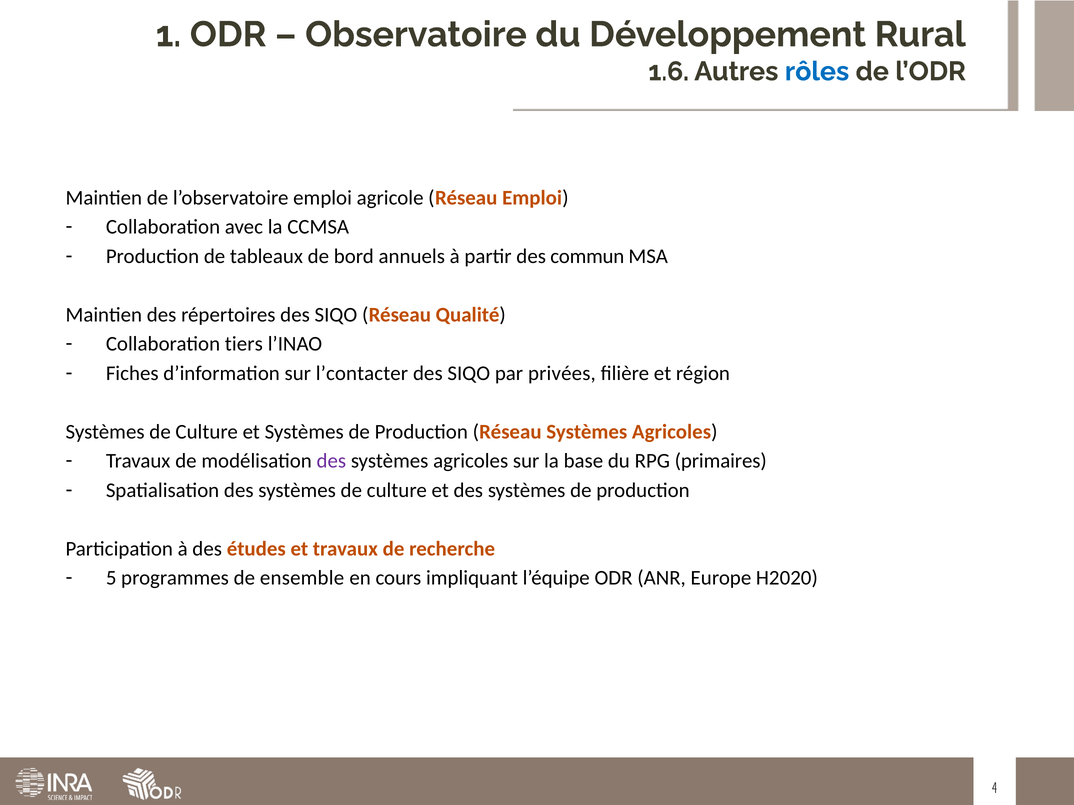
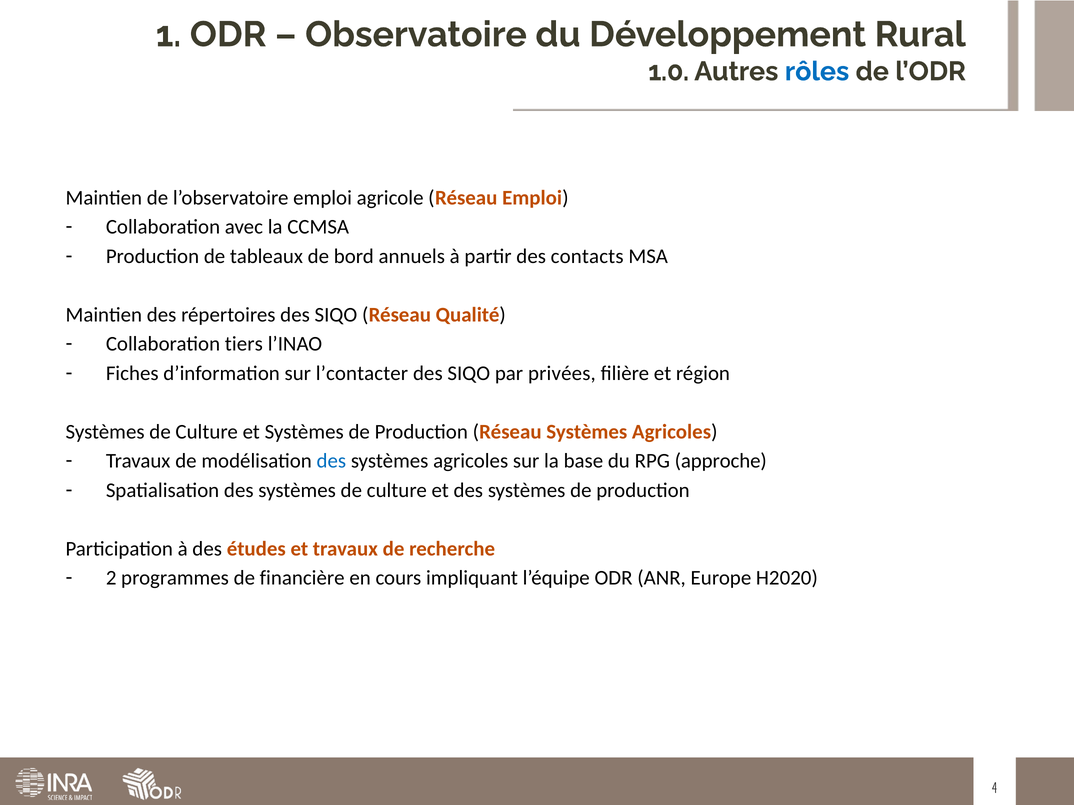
1.6: 1.6 -> 1.0 (669, 71)
commun: commun -> contacts (587, 256)
des colour: purple -> blue (331, 461)
primaires: primaires -> approche (721, 461)
5: 5 -> 2 (111, 578)
ensemble: ensemble -> financière (302, 578)
